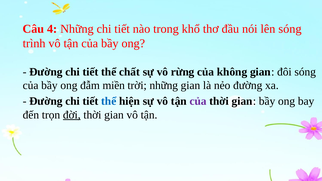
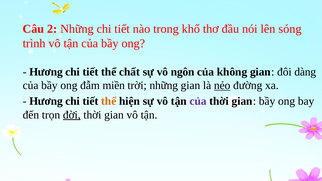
4: 4 -> 2 (52, 29)
Đường: Đường -> Hương (46, 72)
rừng: rừng -> ngôn (183, 72)
đôi sóng: sóng -> dàng (305, 72)
nẻo underline: none -> present (222, 85)
Đường: Đường -> Hương (46, 101)
thể colour: blue -> orange (109, 101)
